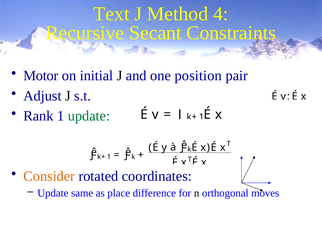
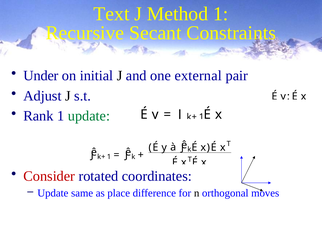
Method 4: 4 -> 1 (221, 14)
Motor: Motor -> Under (41, 76)
position: position -> external (198, 76)
Consider colour: orange -> red (49, 176)
